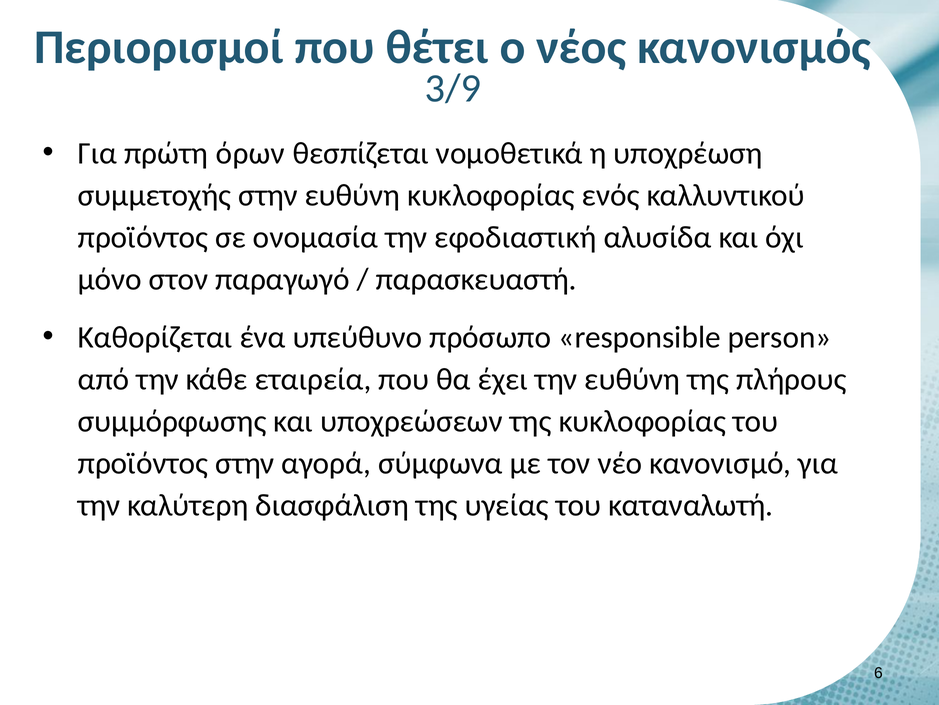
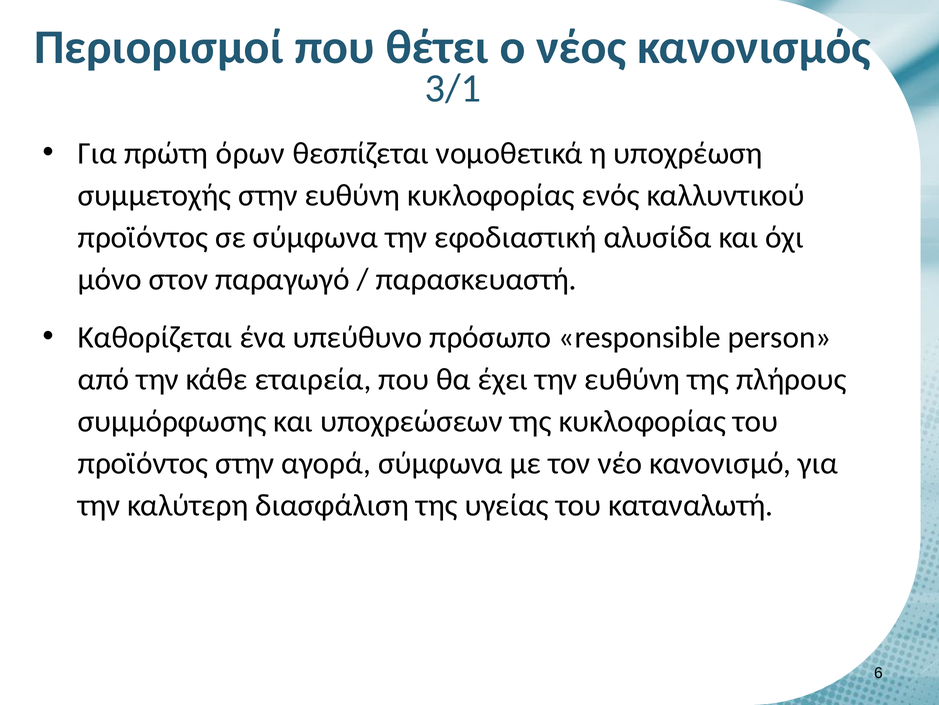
3/9: 3/9 -> 3/1 (453, 88)
σε ονομασία: ονομασία -> σύμφωνα (316, 237)
